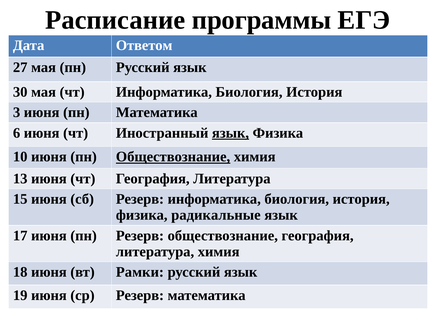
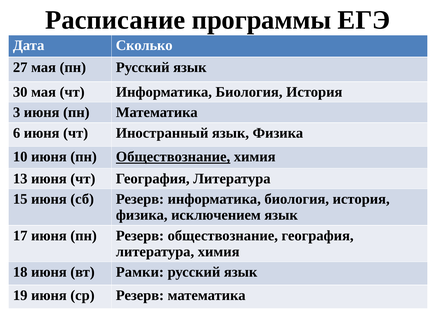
Ответом: Ответом -> Сколько (144, 45)
язык underline: present -> none (231, 133)
радикальные: радикальные -> исключением (216, 215)
